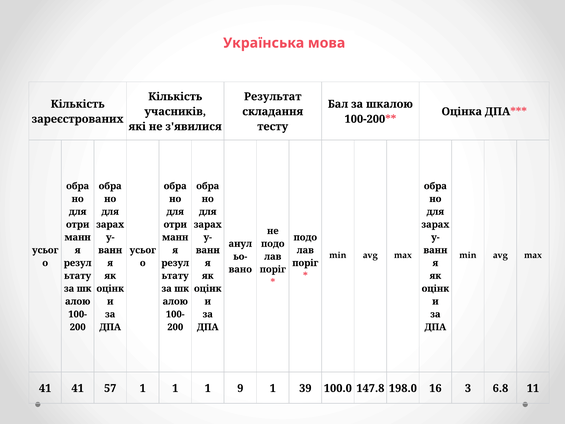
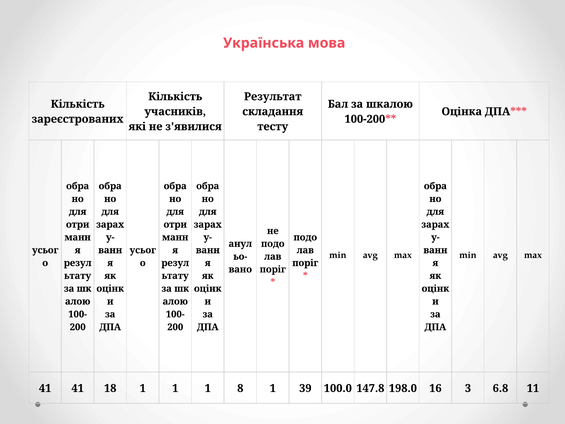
57: 57 -> 18 (110, 388)
9: 9 -> 8 (240, 388)
